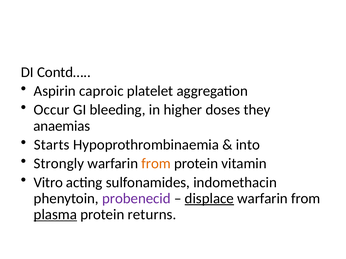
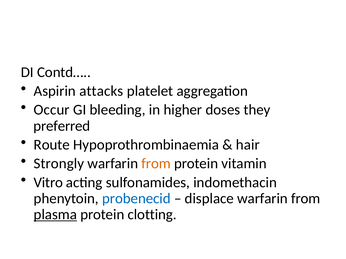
caproic: caproic -> attacks (101, 91)
anaemias: anaemias -> preferred (62, 126)
Starts: Starts -> Route (52, 145)
into: into -> hair (248, 145)
probenecid colour: purple -> blue (136, 199)
displace underline: present -> none (209, 199)
returns: returns -> clotting (152, 215)
